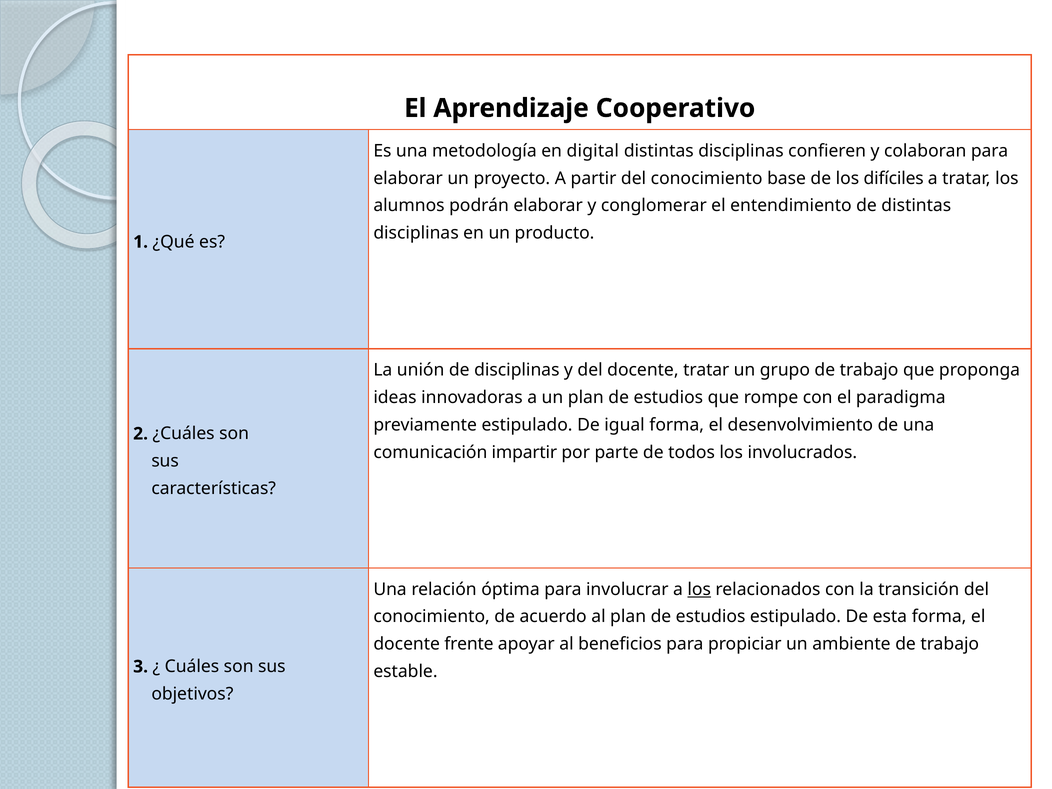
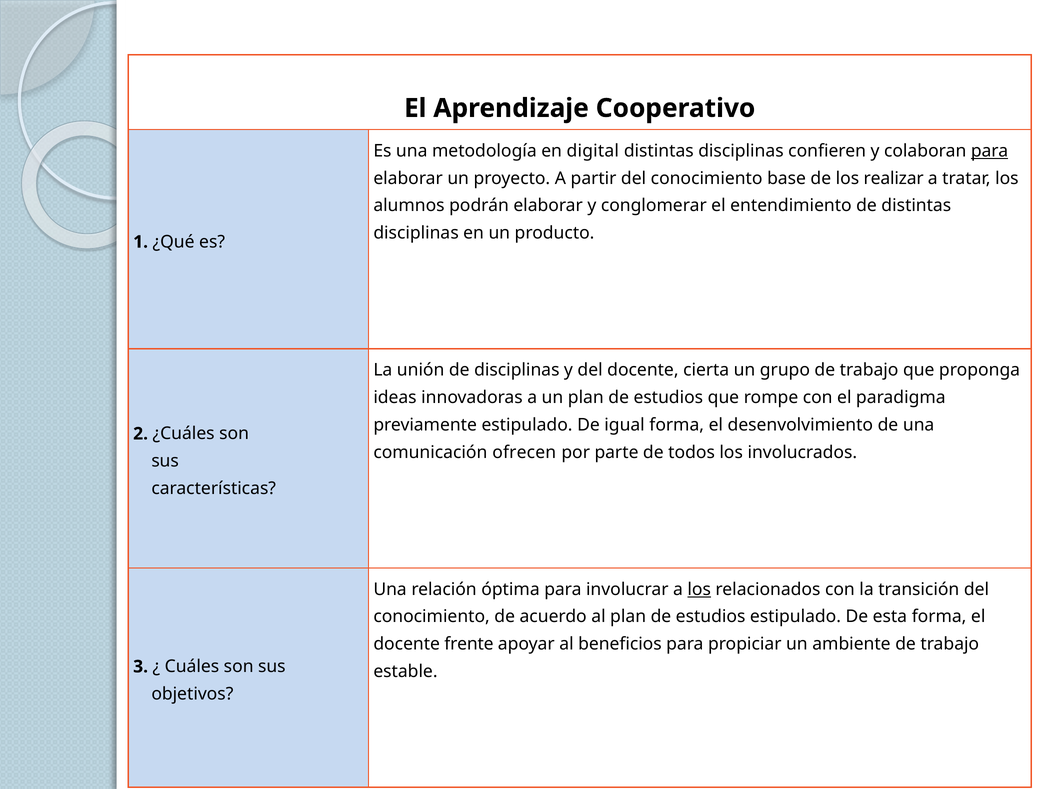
para underline: none -> present (990, 151)
difíciles: difíciles -> realizar (894, 178)
docente tratar: tratar -> cierta (706, 370)
impartir: impartir -> ofrecen (524, 452)
